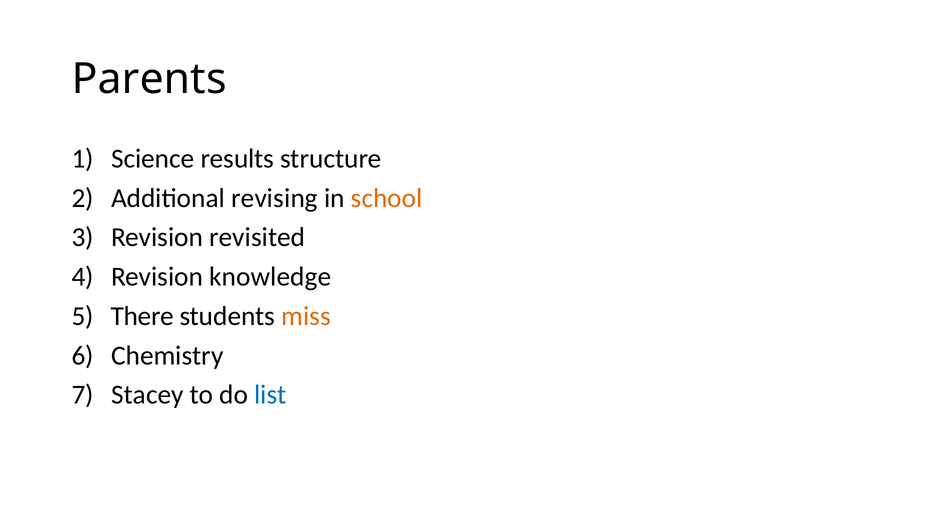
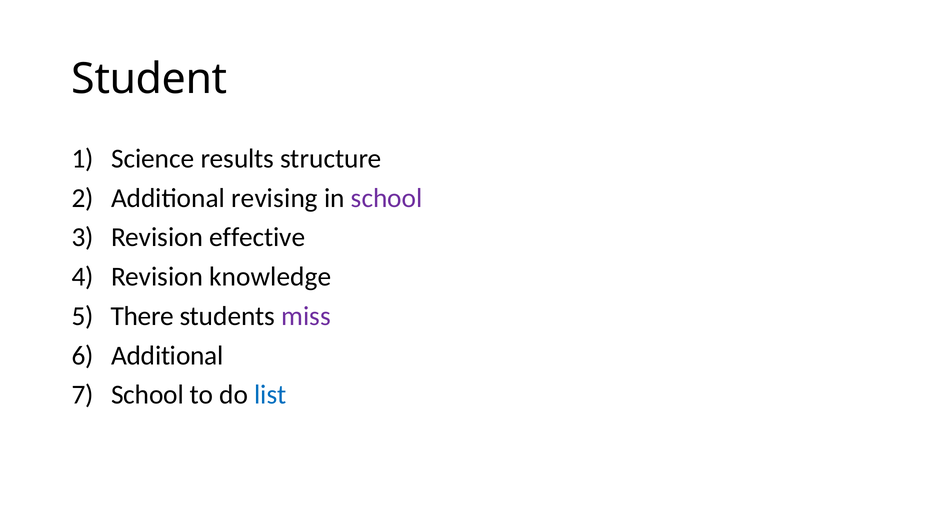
Parents: Parents -> Student (149, 79)
school colour: orange -> purple (387, 198)
revisited: revisited -> effective (257, 237)
miss colour: orange -> purple (306, 316)
Chemistry: Chemistry -> Additional (167, 355)
Stacey: Stacey -> School (147, 395)
